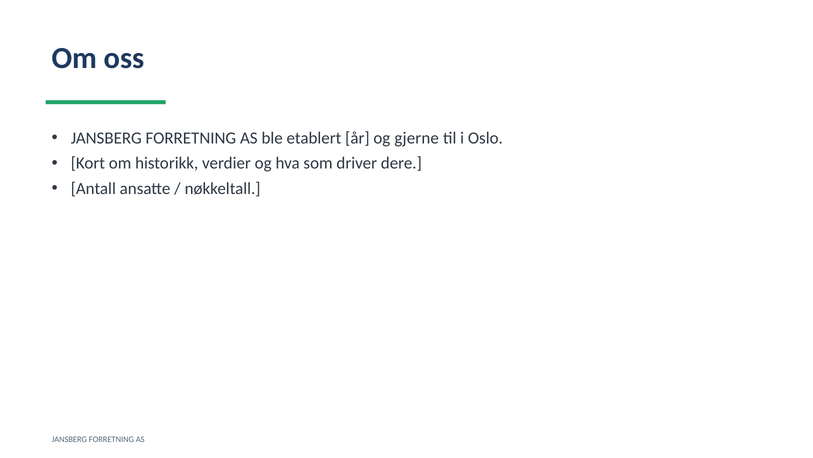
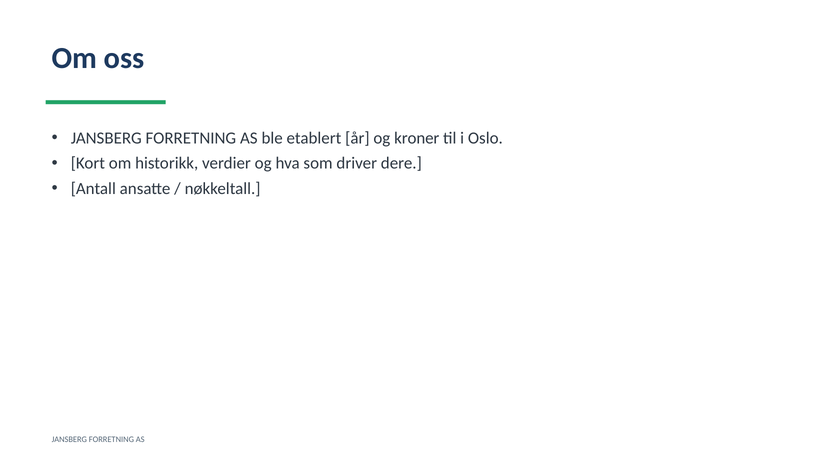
gjerne: gjerne -> kroner (417, 138)
